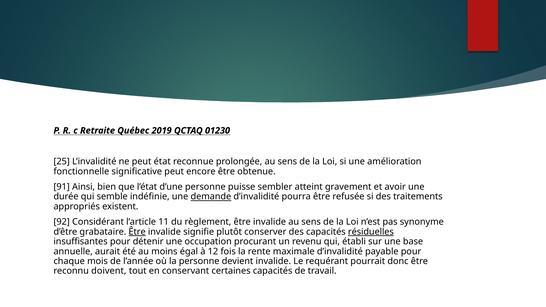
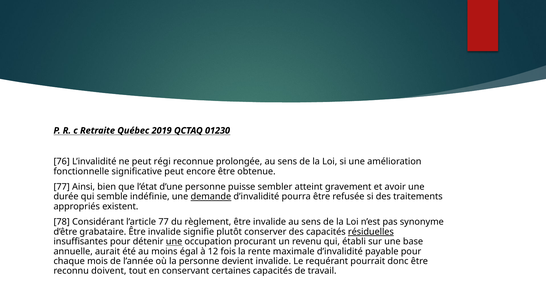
25: 25 -> 76 (62, 162)
état: état -> régi (162, 162)
91: 91 -> 77 (62, 187)
92: 92 -> 78 (62, 222)
l’article 11: 11 -> 77 (164, 222)
Être underline: present -> none (137, 232)
une underline: none -> present (174, 242)
